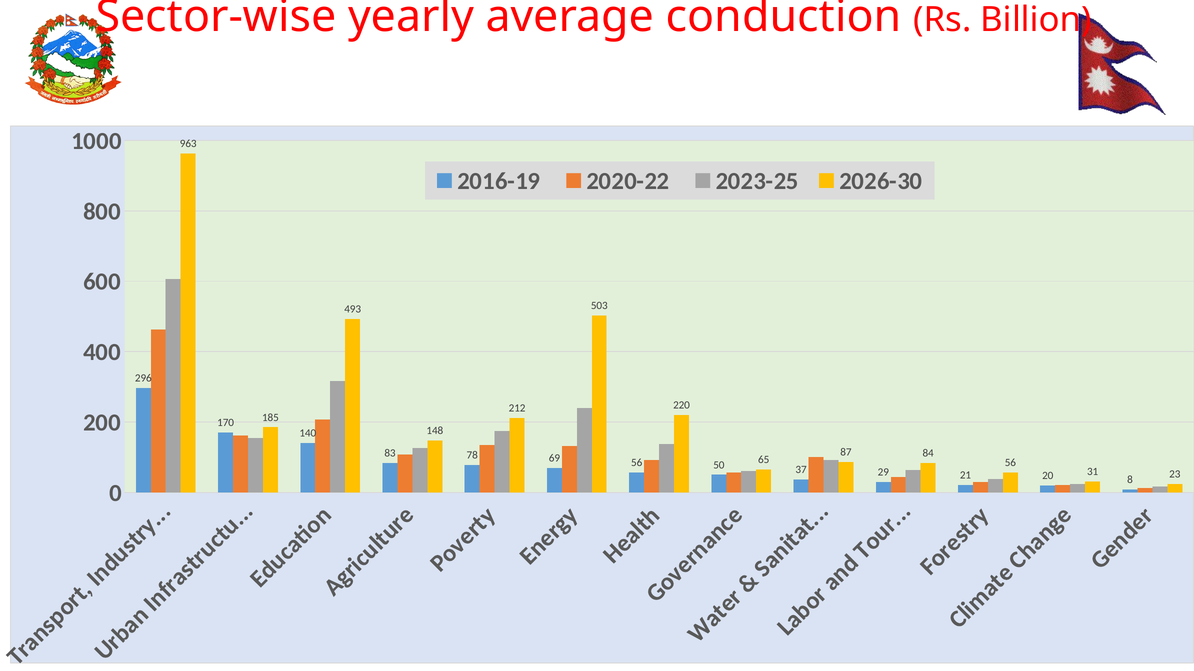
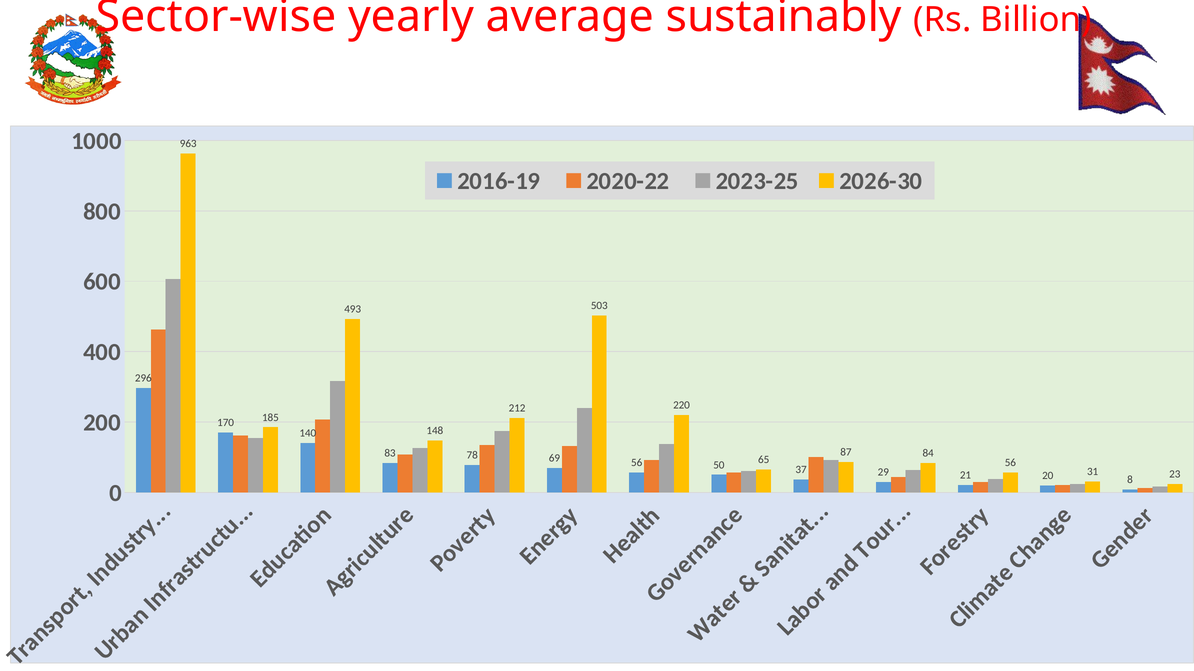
conduction: conduction -> sustainably (784, 17)
